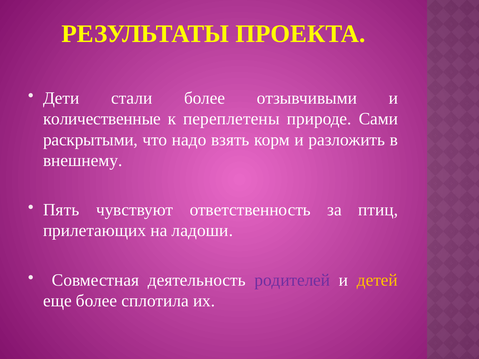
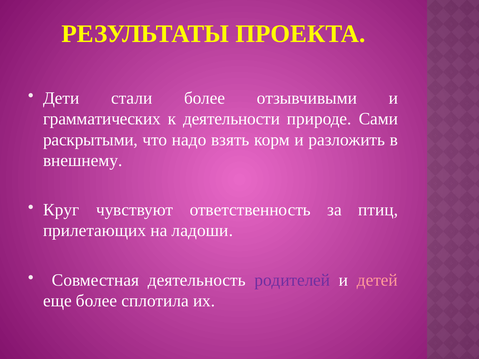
количественные: количественные -> грамматических (102, 119)
переплетены: переплетены -> деятельности (232, 119)
Пять: Пять -> Круг (61, 210)
детей colour: yellow -> pink (377, 280)
